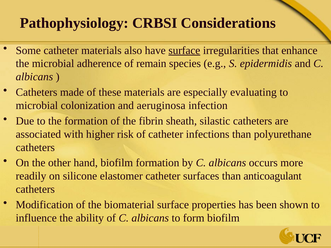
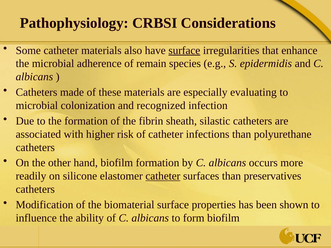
aeruginosa: aeruginosa -> recognized (161, 106)
catheter underline: none -> present (163, 176)
anticoagulant: anticoagulant -> preservatives (273, 176)
